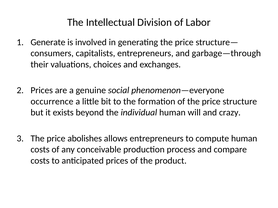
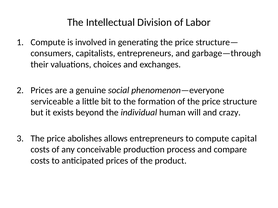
Generate: Generate -> Compute (48, 42)
occurrence: occurrence -> serviceable (52, 102)
compute human: human -> capital (244, 139)
